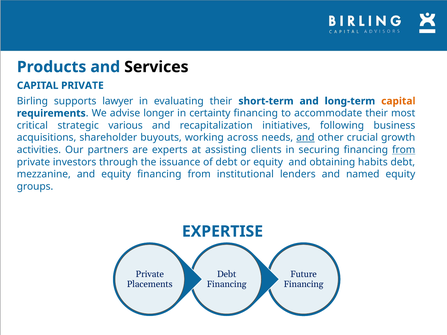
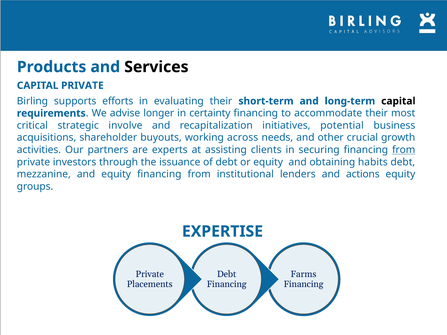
lawyer: lawyer -> efforts (118, 101)
capital colour: orange -> black (398, 101)
various: various -> involve (125, 126)
following: following -> potential (342, 126)
and underline: present -> none (305, 138)
named: named -> actions (363, 174)
Future: Future -> Farms (303, 275)
